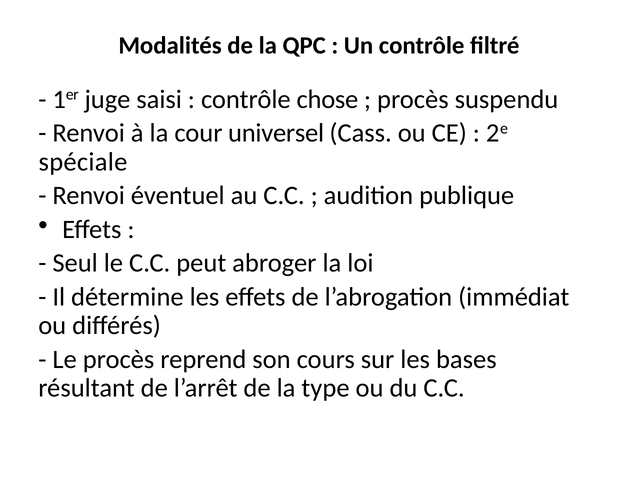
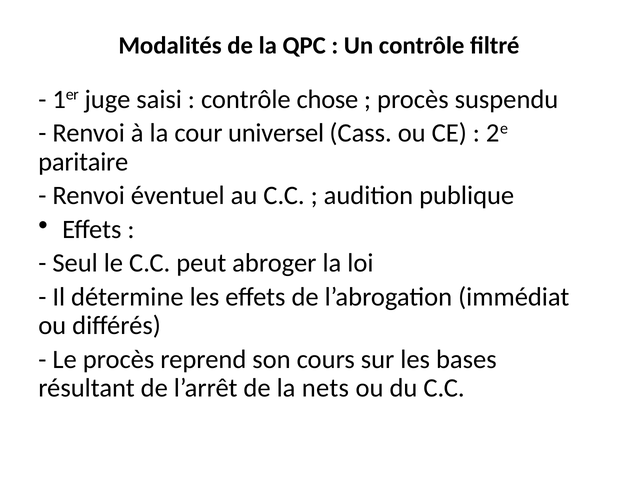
spéciale: spéciale -> paritaire (83, 162)
type: type -> nets (325, 388)
